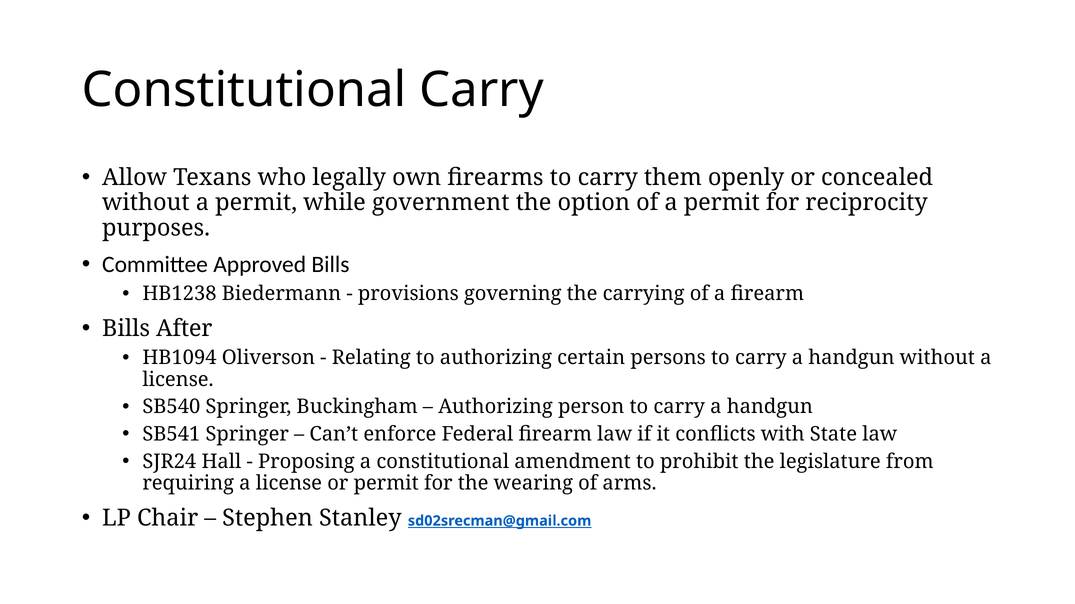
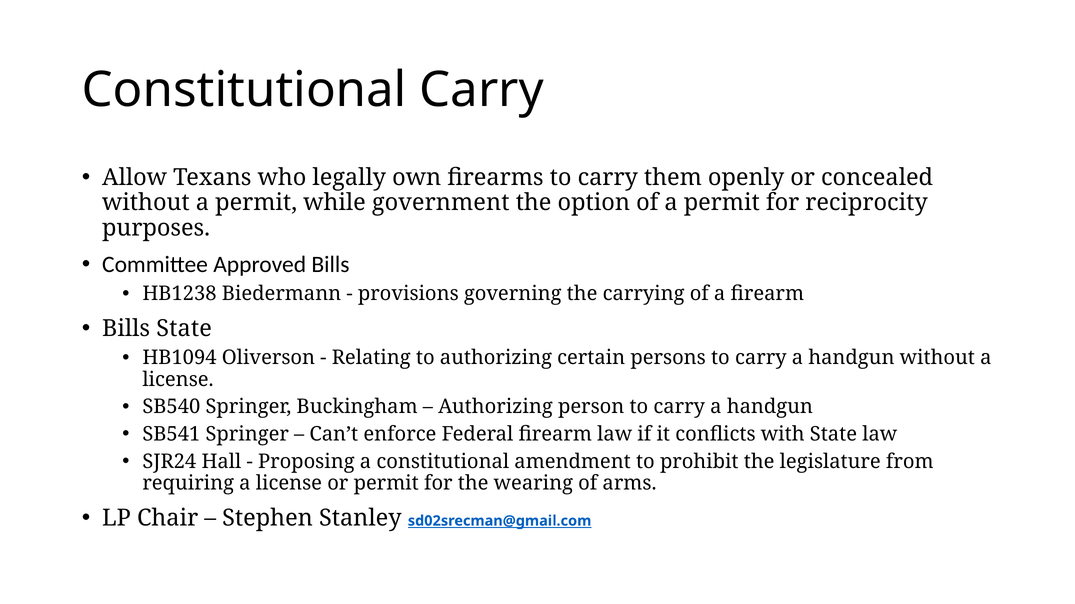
Bills After: After -> State (184, 329)
